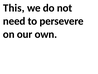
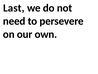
This: This -> Last (14, 8)
